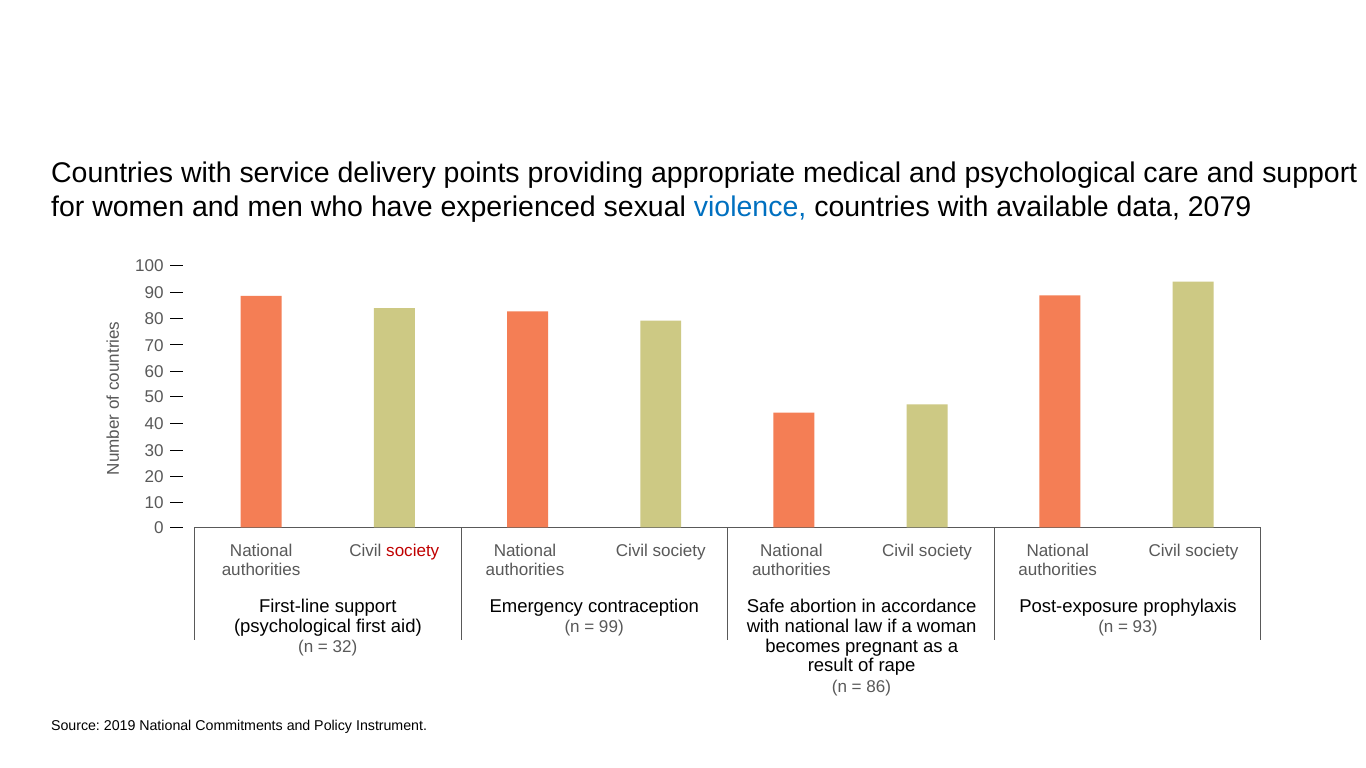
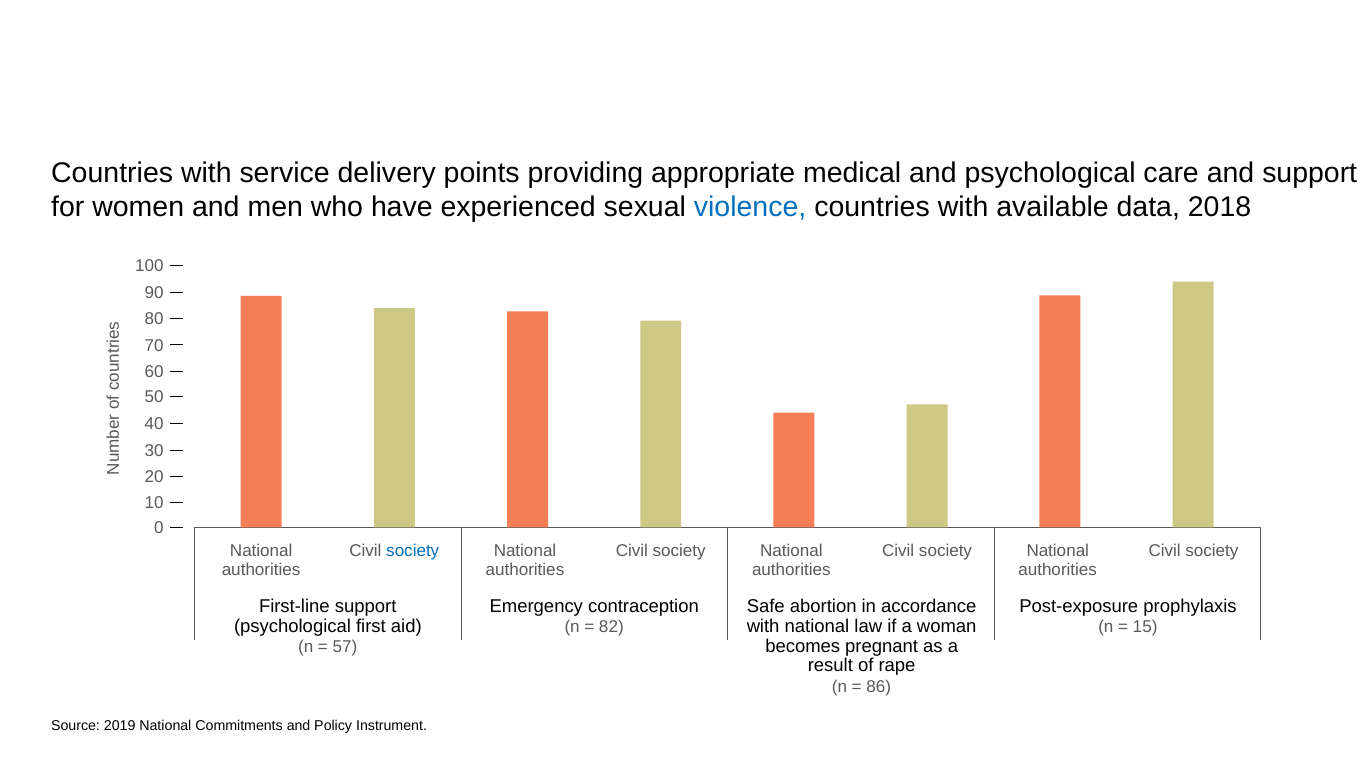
2079: 2079 -> 2018 (1220, 207)
society colour: red -> blue (413, 551)
99: 99 -> 82 (611, 627)
93: 93 -> 15 (1145, 627)
32: 32 -> 57 (345, 647)
